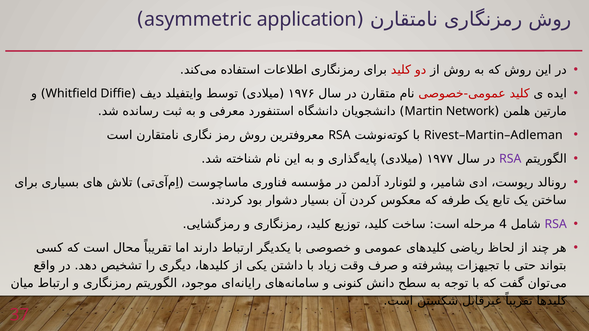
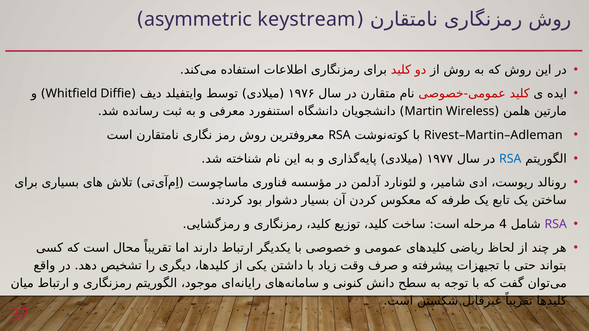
application: application -> keystream (307, 19)
Network: Network -> Wireless (470, 111)
RSA colour: purple -> blue (510, 159)
